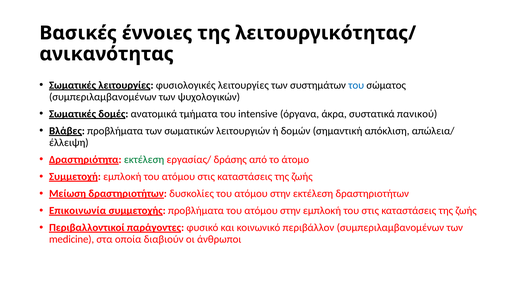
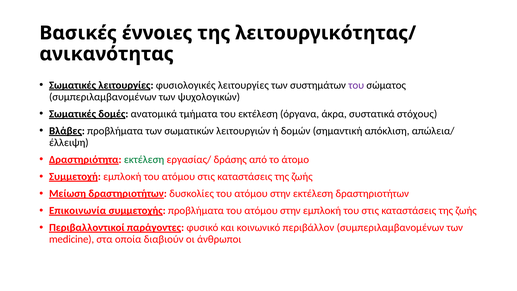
του colour: blue -> purple (356, 85)
του intensive: intensive -> εκτέλεση (258, 114)
πανικού: πανικού -> στόχους (417, 114)
